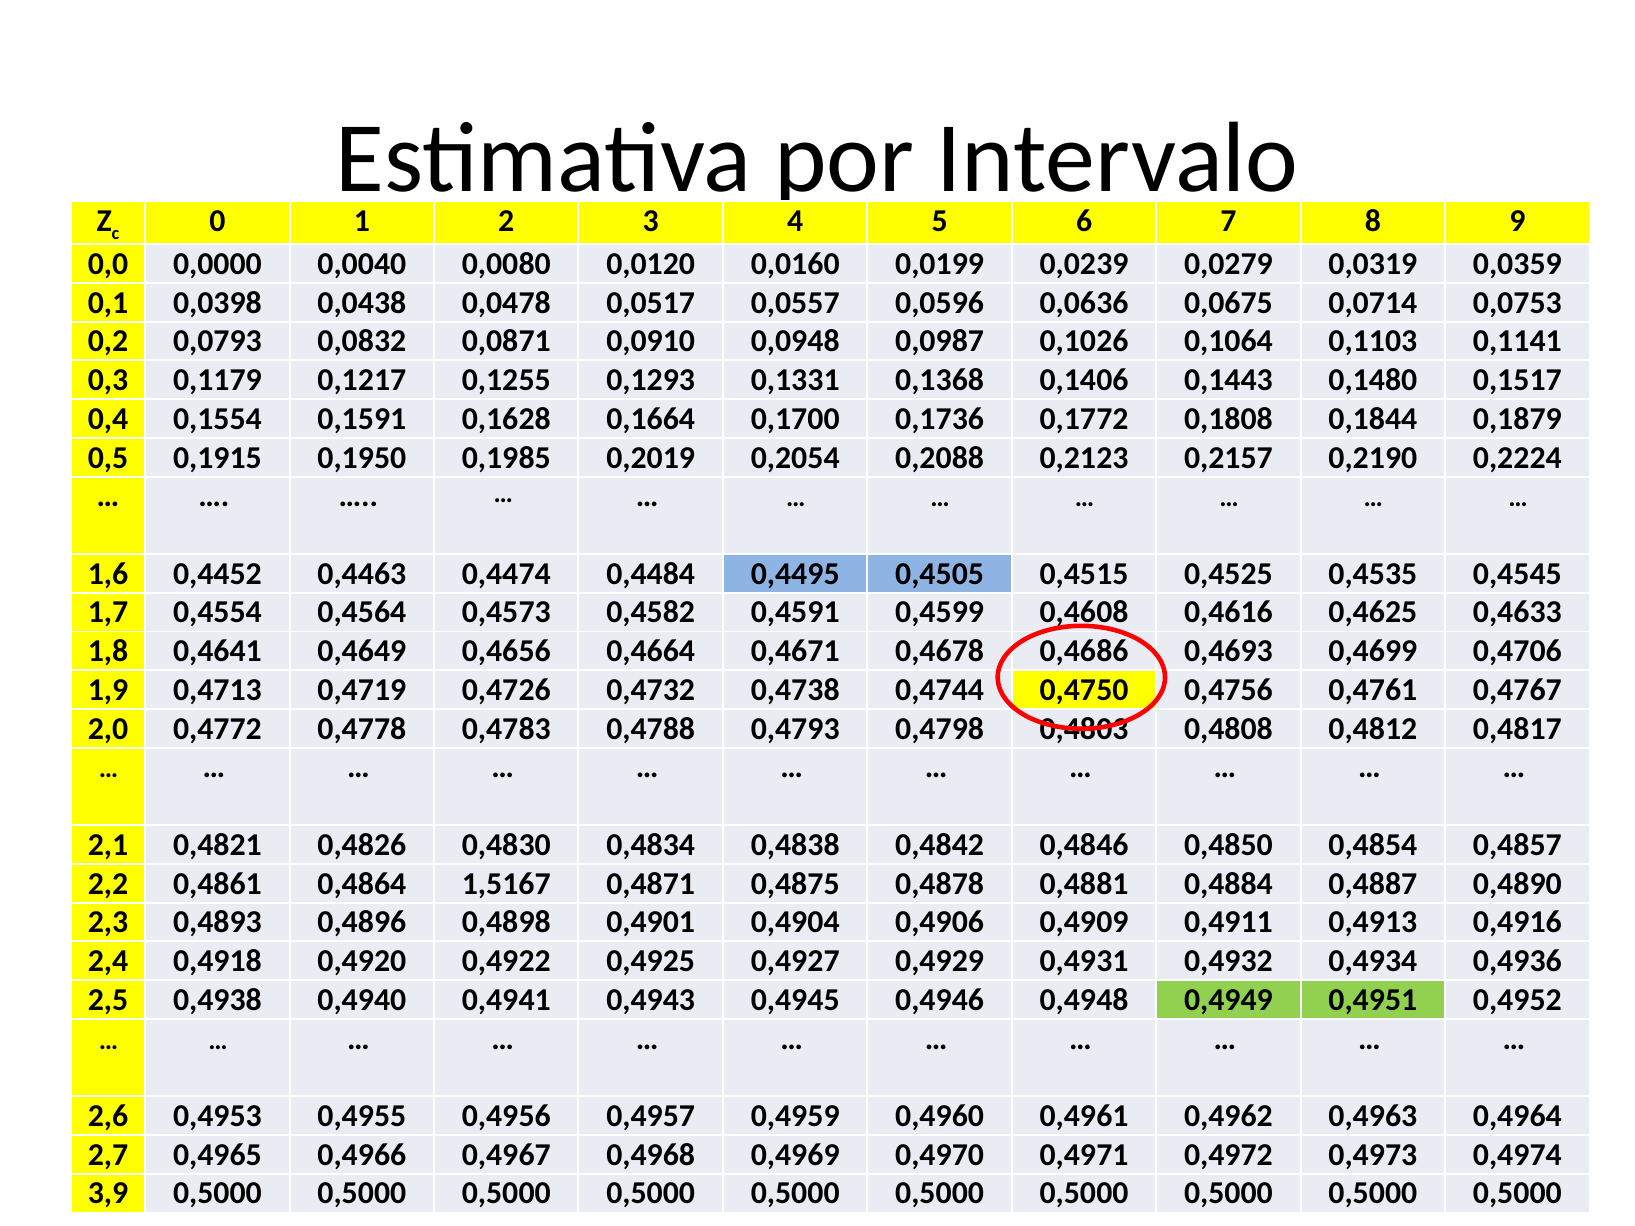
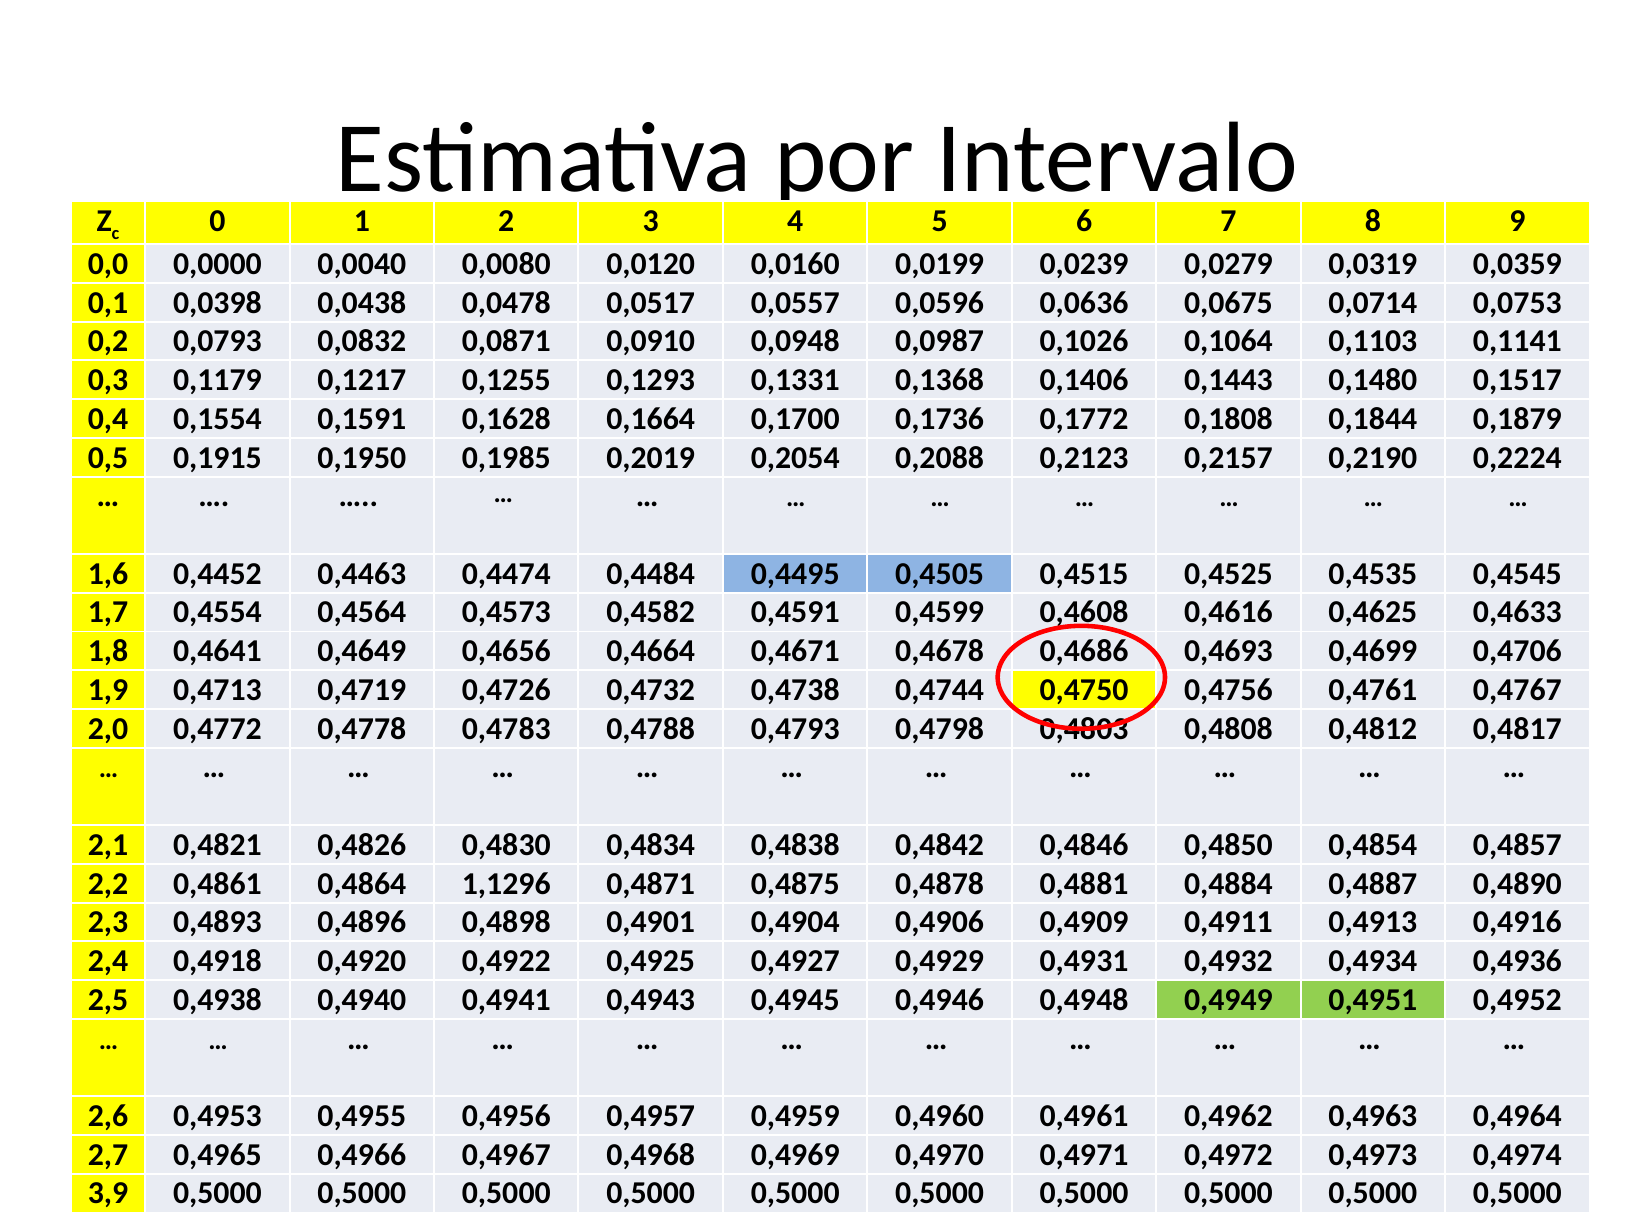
1,5167: 1,5167 -> 1,1296 (506, 884)
